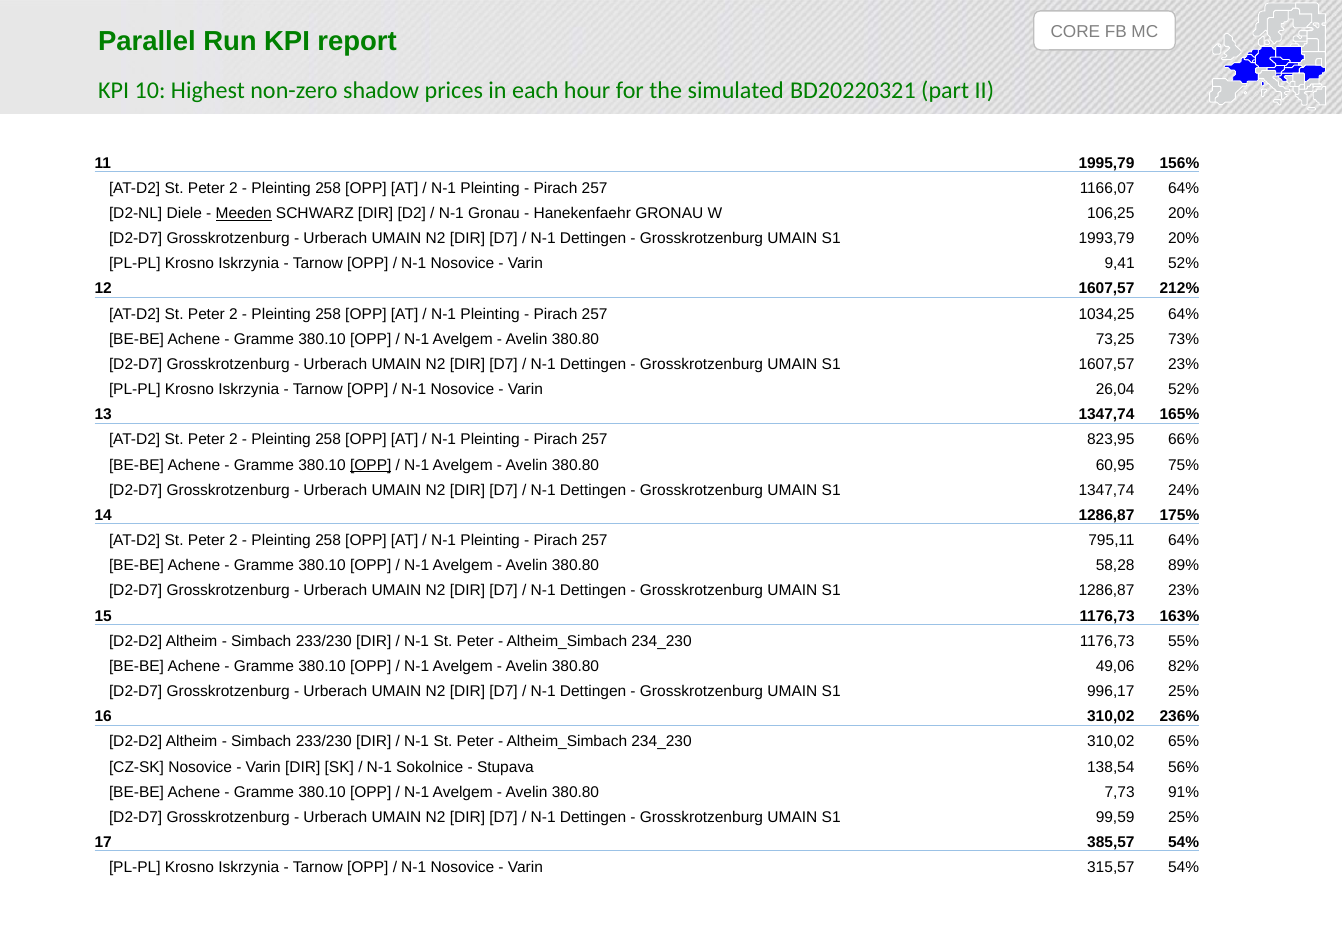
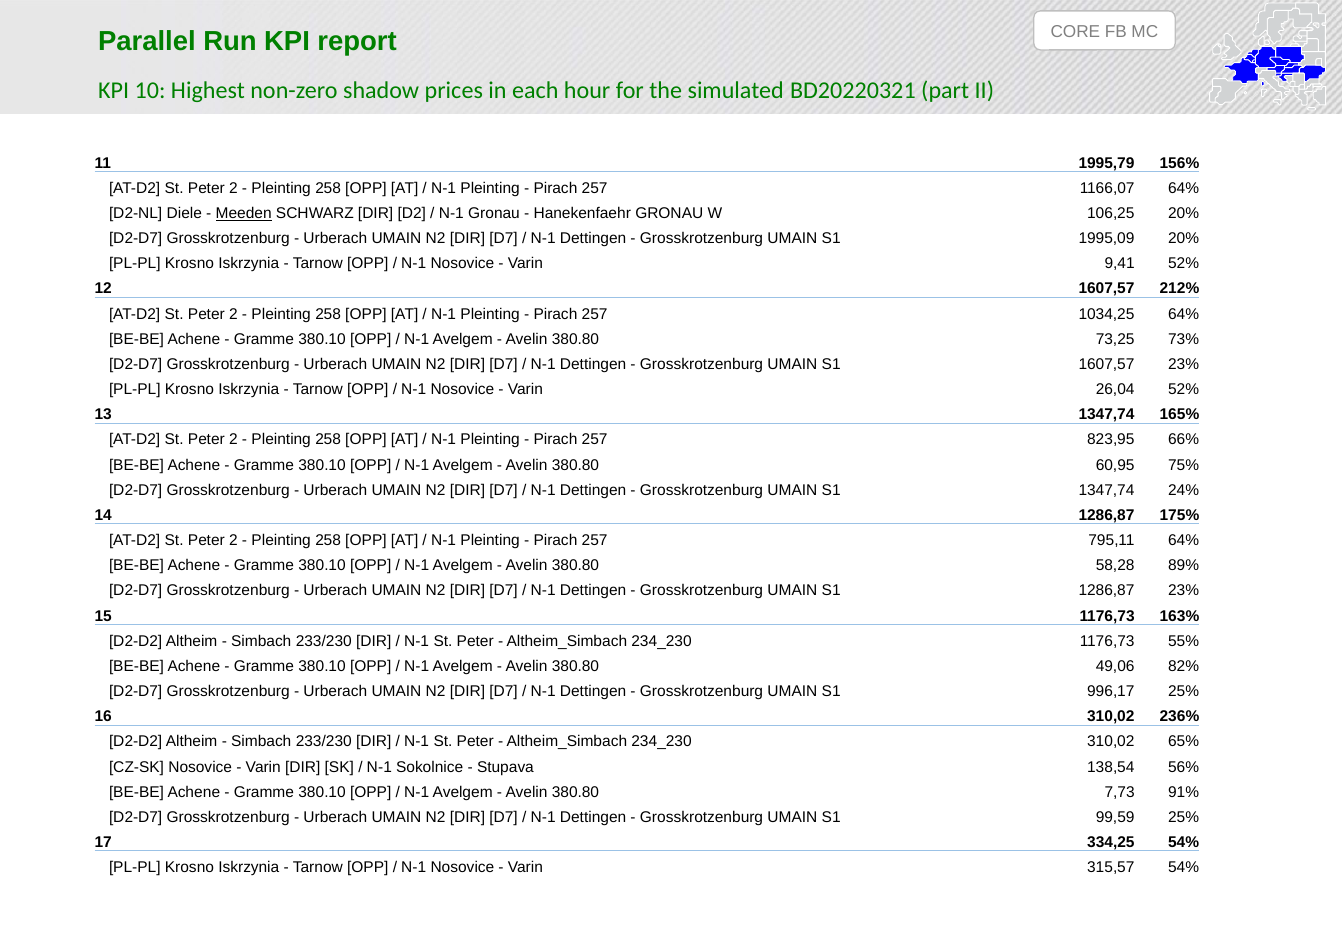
1993,79: 1993,79 -> 1995,09 (1106, 238)
OPP underline: present -> none (371, 465)
385,57: 385,57 -> 334,25 (1111, 842)
